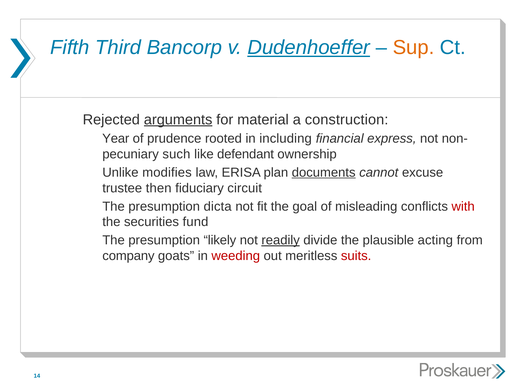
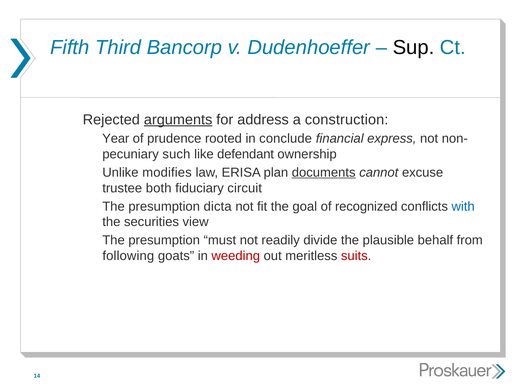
Dudenhoeffer underline: present -> none (309, 47)
Sup colour: orange -> black (414, 47)
material: material -> address (263, 120)
including: including -> conclude (286, 139)
then: then -> both (159, 188)
misleading: misleading -> recognized (366, 206)
with colour: red -> blue (463, 206)
fund: fund -> view (196, 222)
likely: likely -> must (220, 240)
readily underline: present -> none (281, 240)
acting: acting -> behalf (435, 240)
company: company -> following (128, 256)
